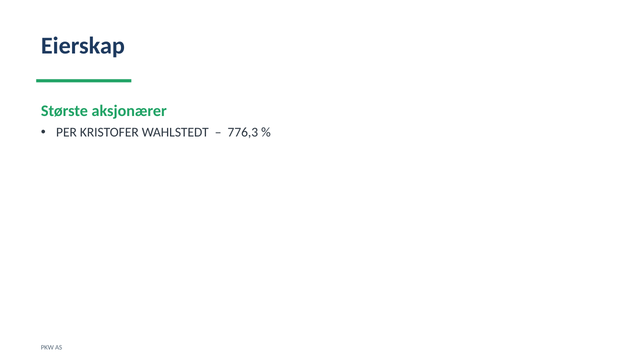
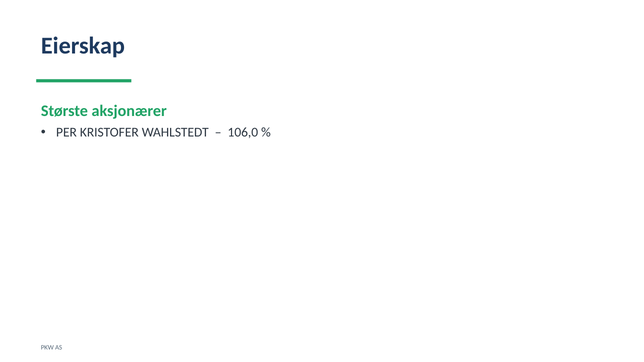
776,3: 776,3 -> 106,0 (243, 132)
